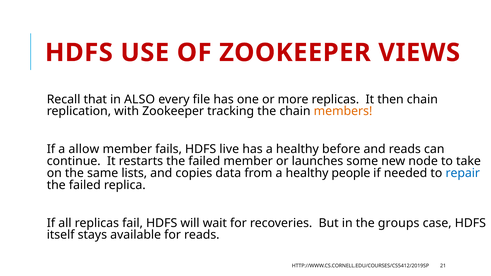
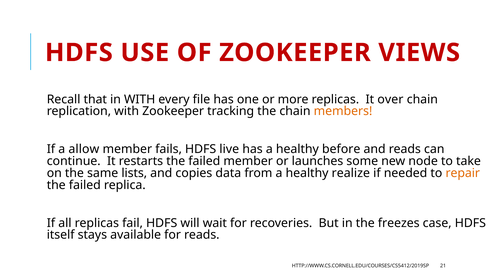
in ALSO: ALSO -> WITH (140, 99)
then: then -> over (390, 99)
people: people -> realize (351, 173)
repair colour: blue -> orange (463, 173)
groups: groups -> freezes (399, 223)
